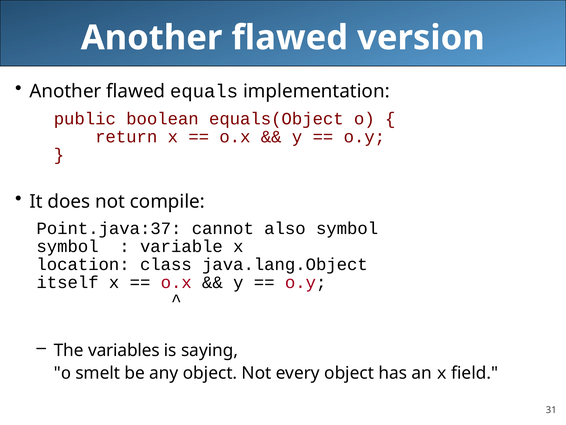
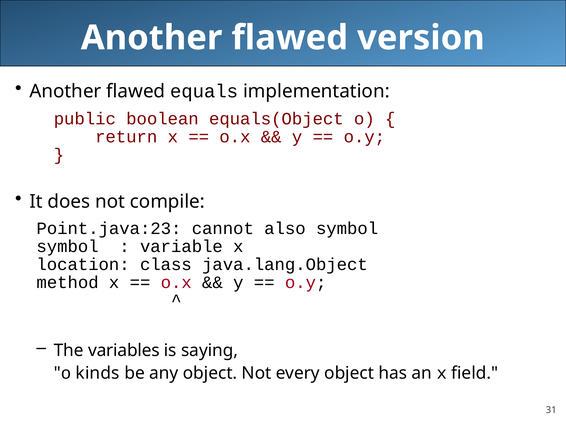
Point.java:37: Point.java:37 -> Point.java:23 (109, 228)
itself: itself -> method (68, 282)
smelt: smelt -> kinds (98, 373)
